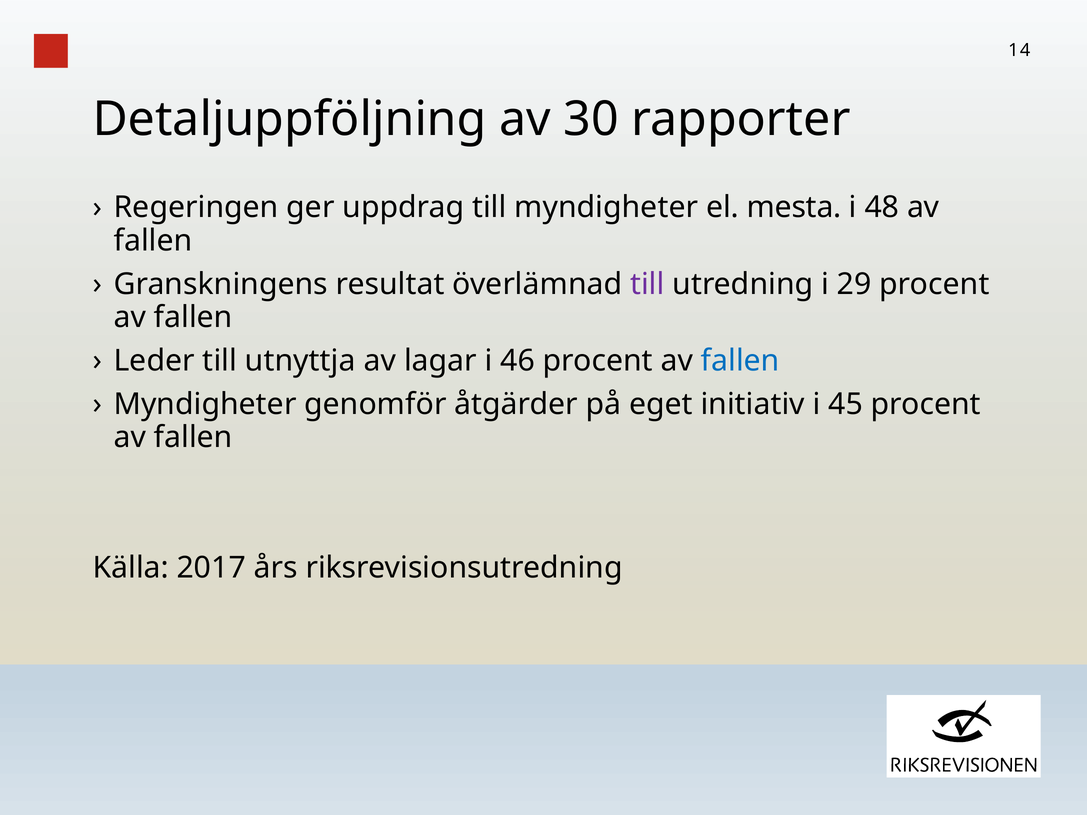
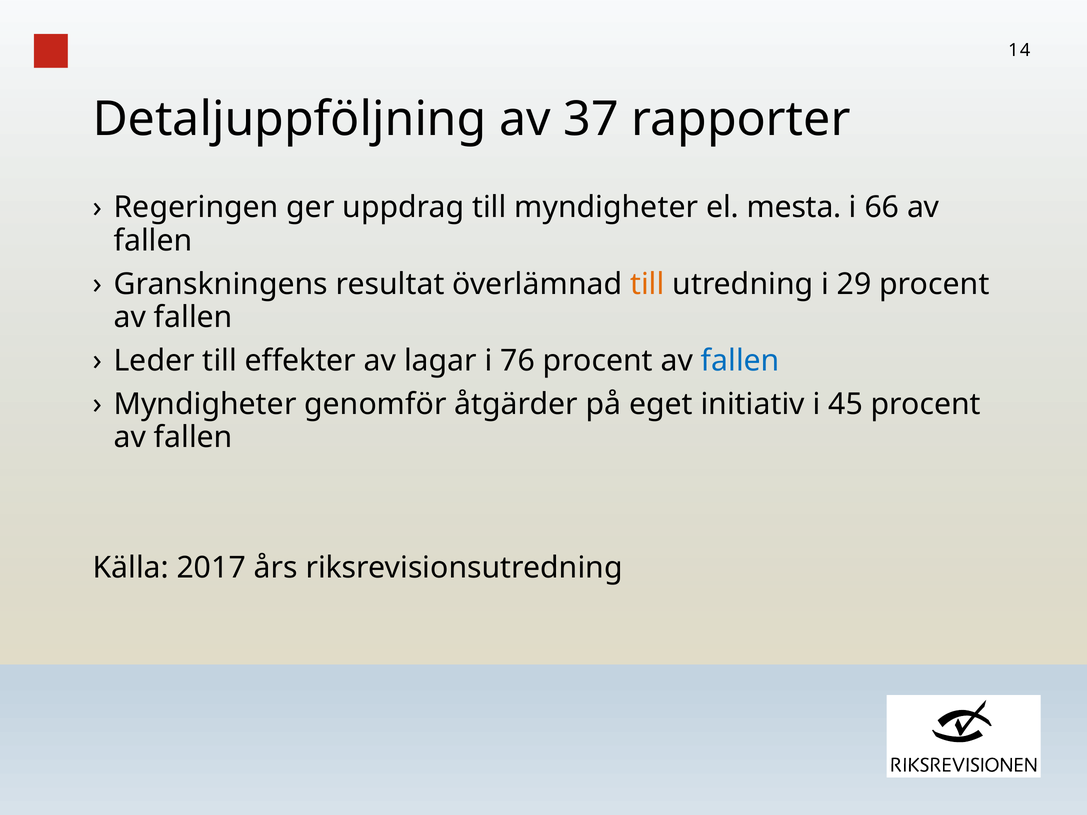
30: 30 -> 37 (591, 119)
48: 48 -> 66 (882, 207)
till colour: purple -> orange (647, 284)
utnyttja: utnyttja -> effekter (300, 361)
46: 46 -> 76 (518, 361)
